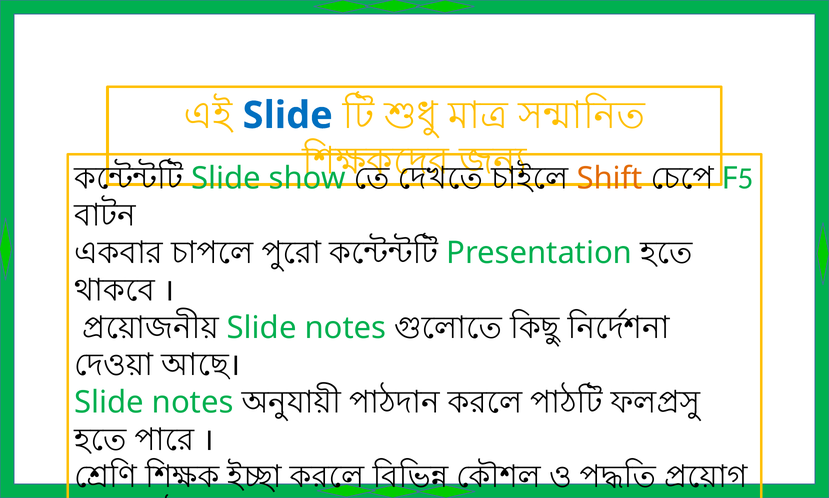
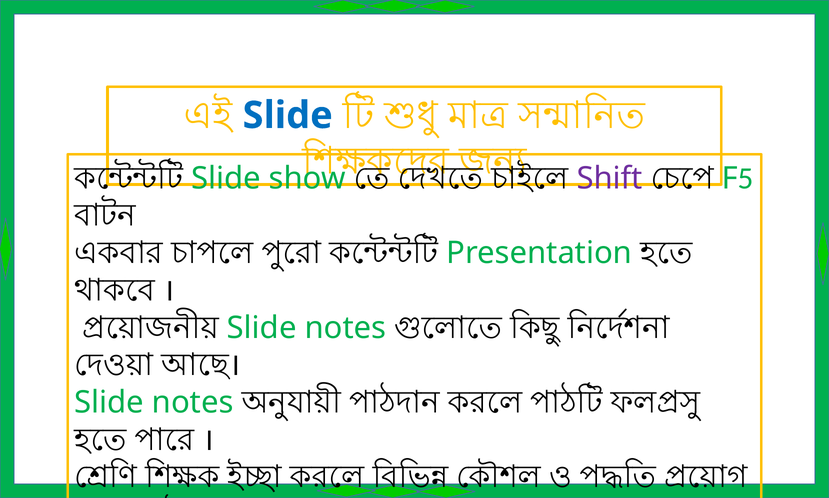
Shift colour: orange -> purple (610, 178)
